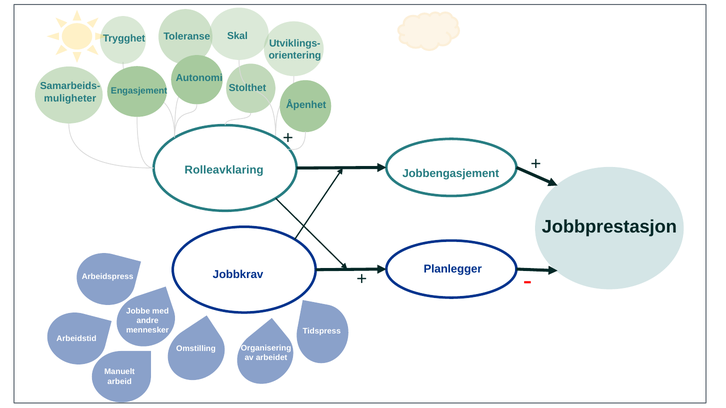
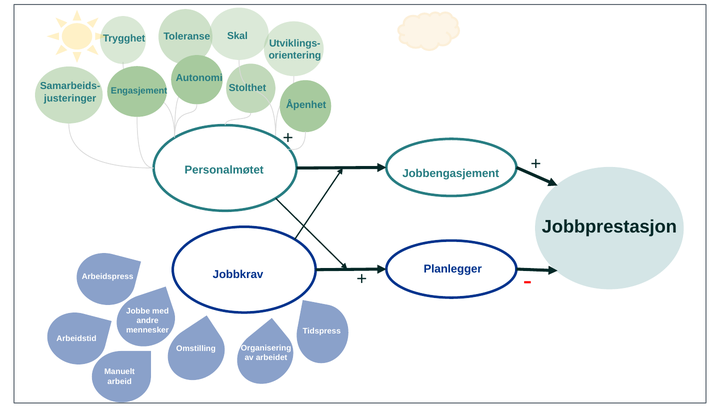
muligheter: muligheter -> justeringer (70, 98)
Rolleavklaring: Rolleavklaring -> Personalmøtet (224, 170)
